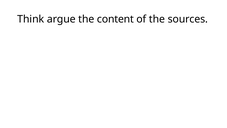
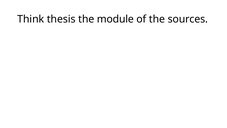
argue: argue -> thesis (61, 19)
content: content -> module (115, 19)
